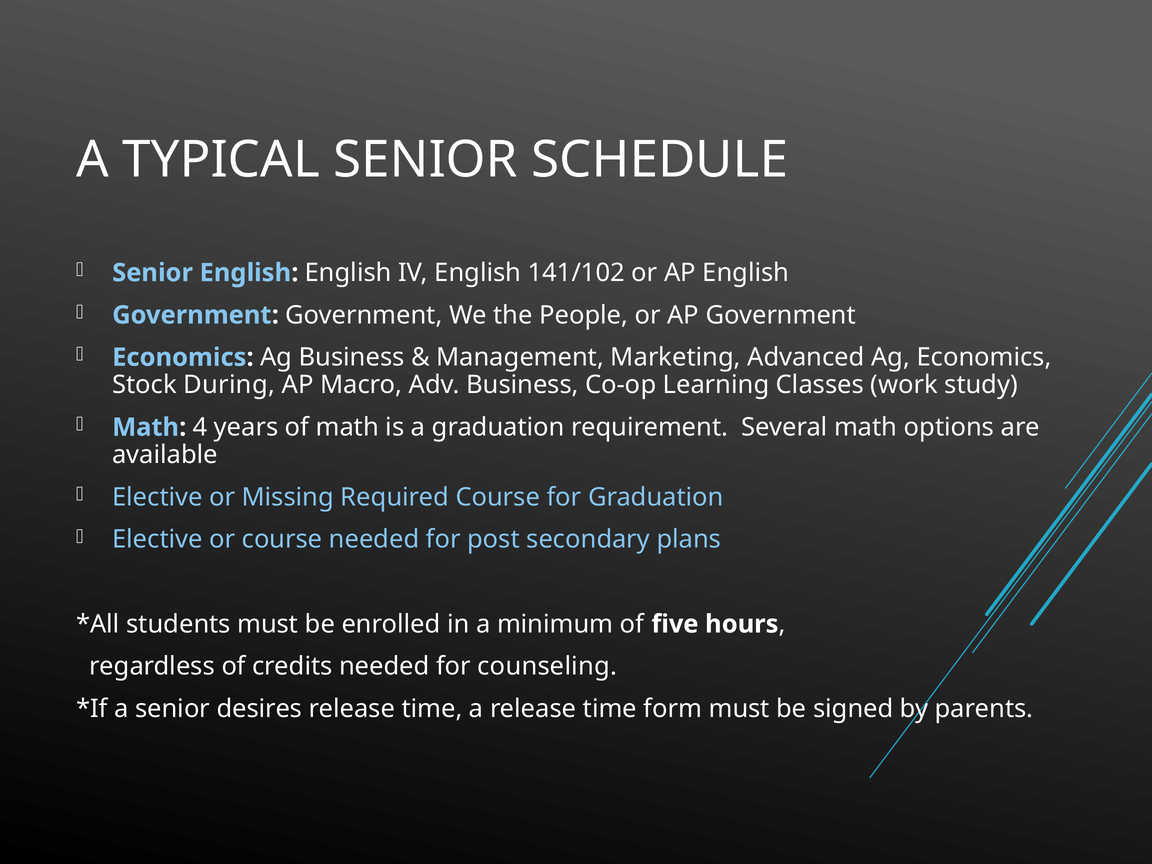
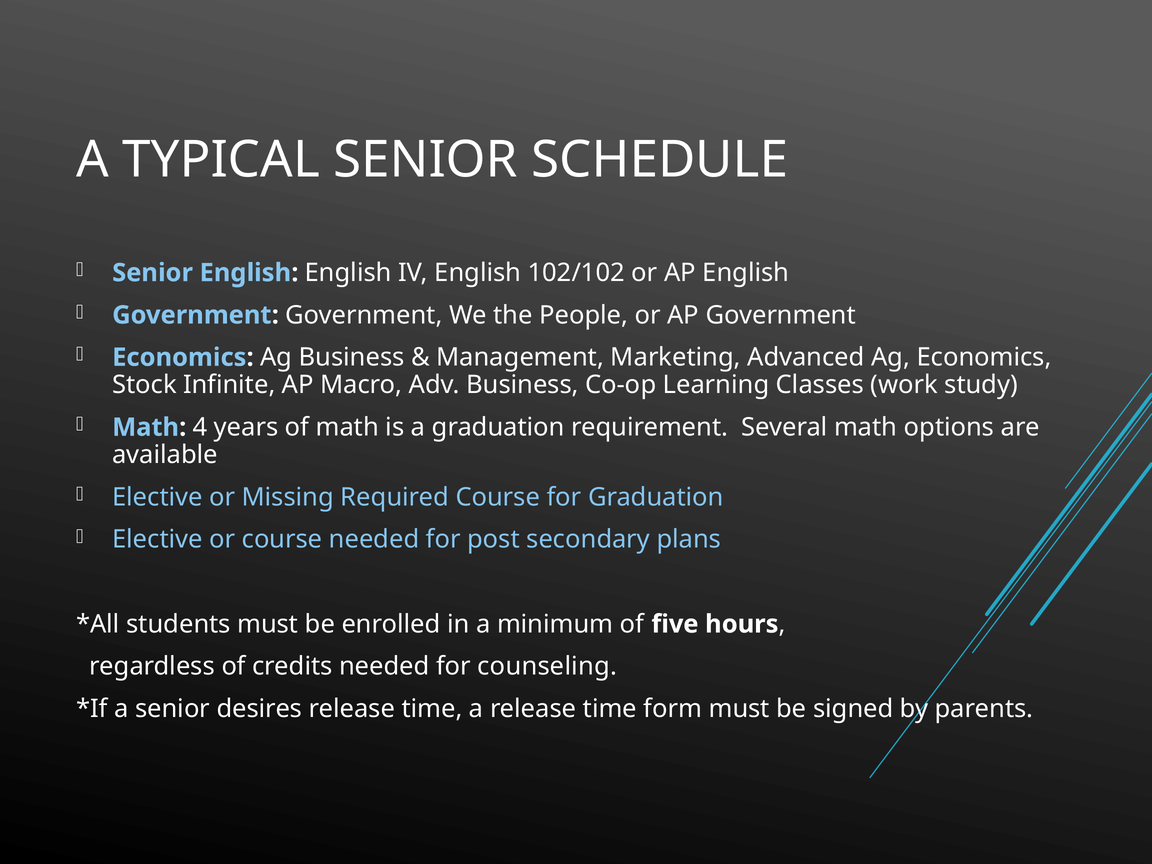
141/102: 141/102 -> 102/102 (576, 273)
During: During -> Infinite (229, 385)
